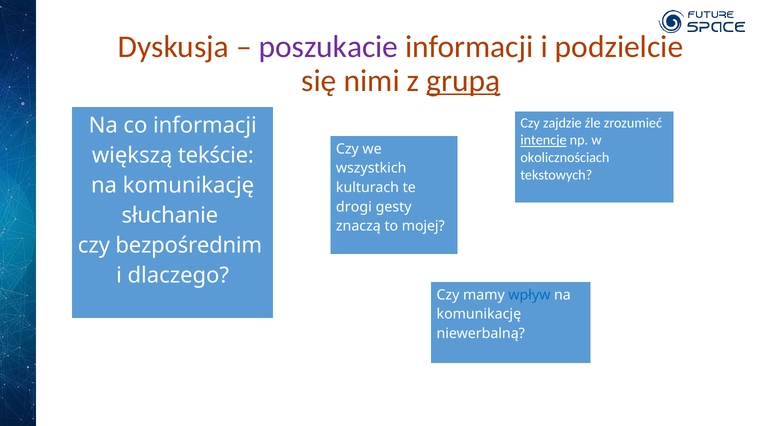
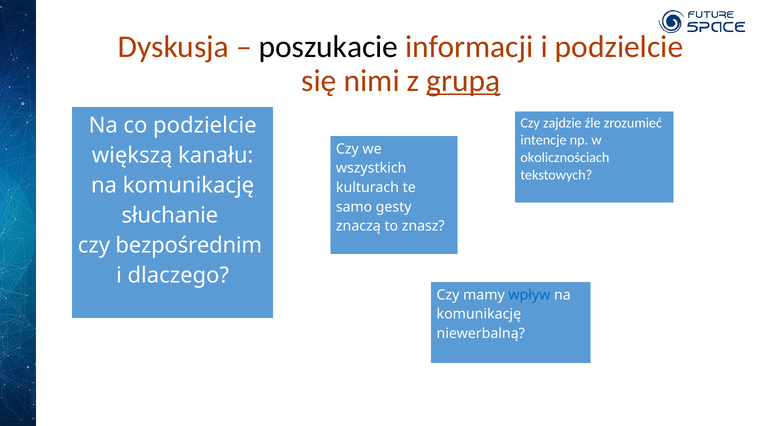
poszukacie colour: purple -> black (328, 47)
co informacji: informacji -> podzielcie (205, 126)
intencje underline: present -> none (543, 140)
tekście: tekście -> kanału (216, 156)
drogi: drogi -> samo (354, 207)
mojej: mojej -> znasz (423, 226)
